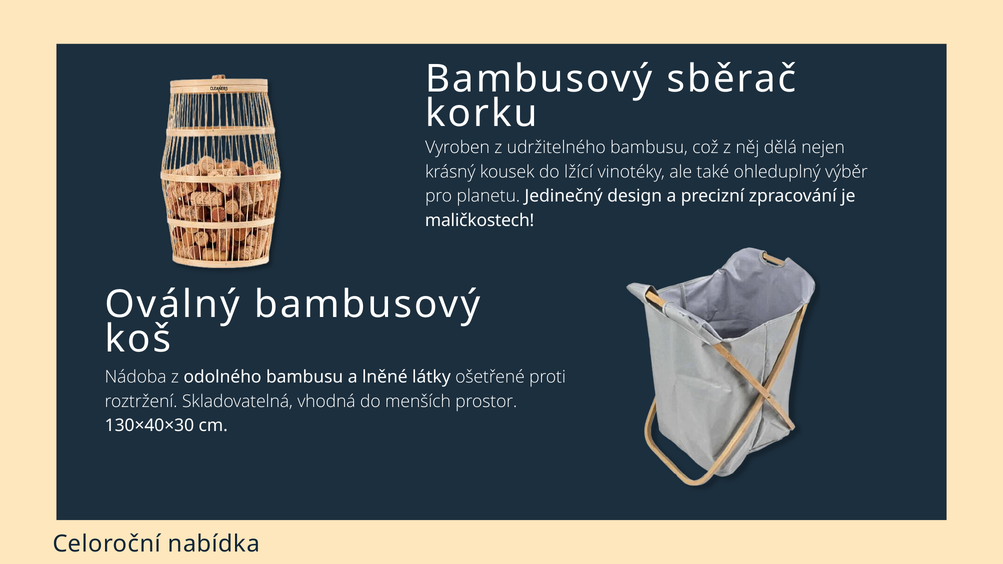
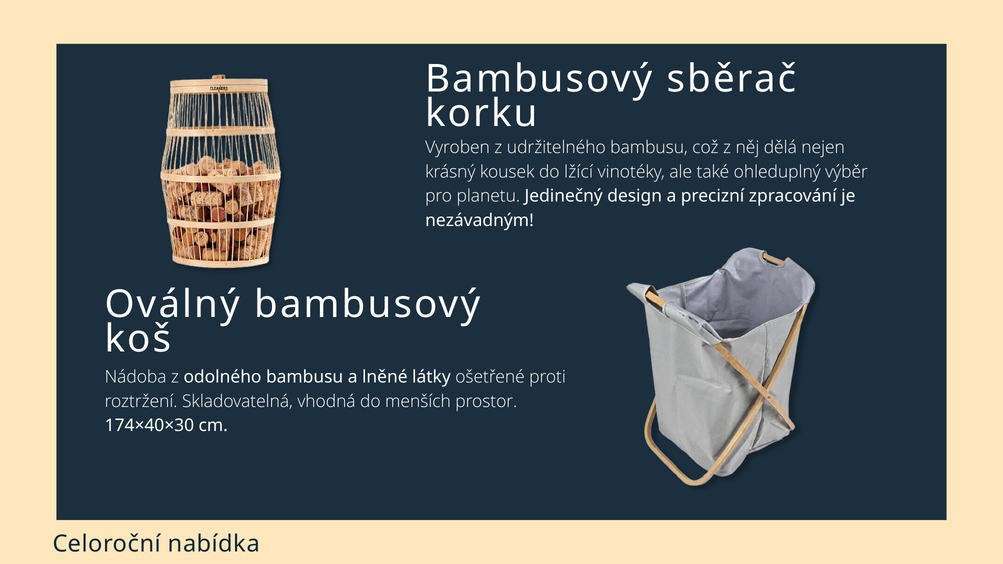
maličkostech: maličkostech -> nezávadným (479, 221)
130×40×30: 130×40×30 -> 174×40×30 (149, 426)
